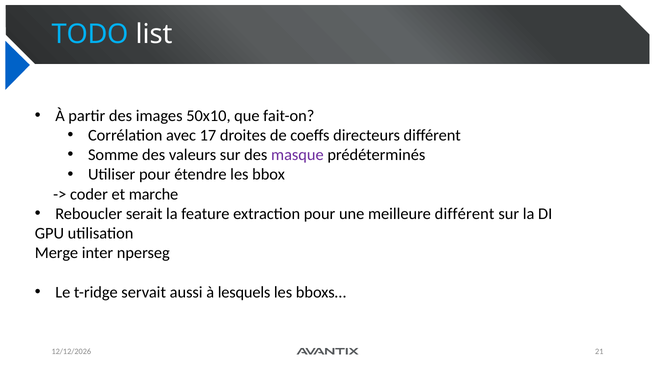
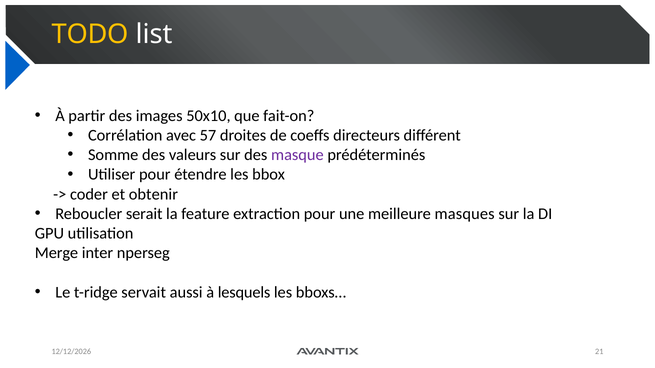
TODO colour: light blue -> yellow (90, 34)
17: 17 -> 57 (208, 135)
marche: marche -> obtenir (153, 194)
meilleure différent: différent -> masques (465, 214)
